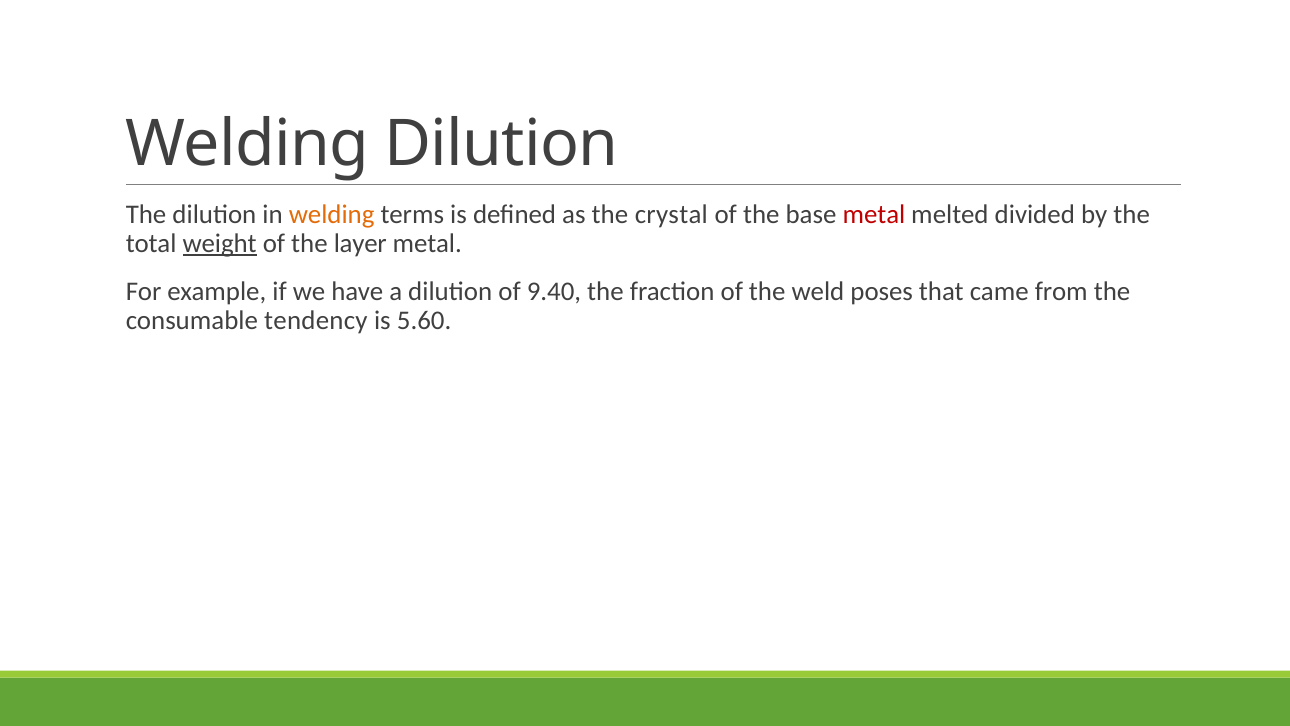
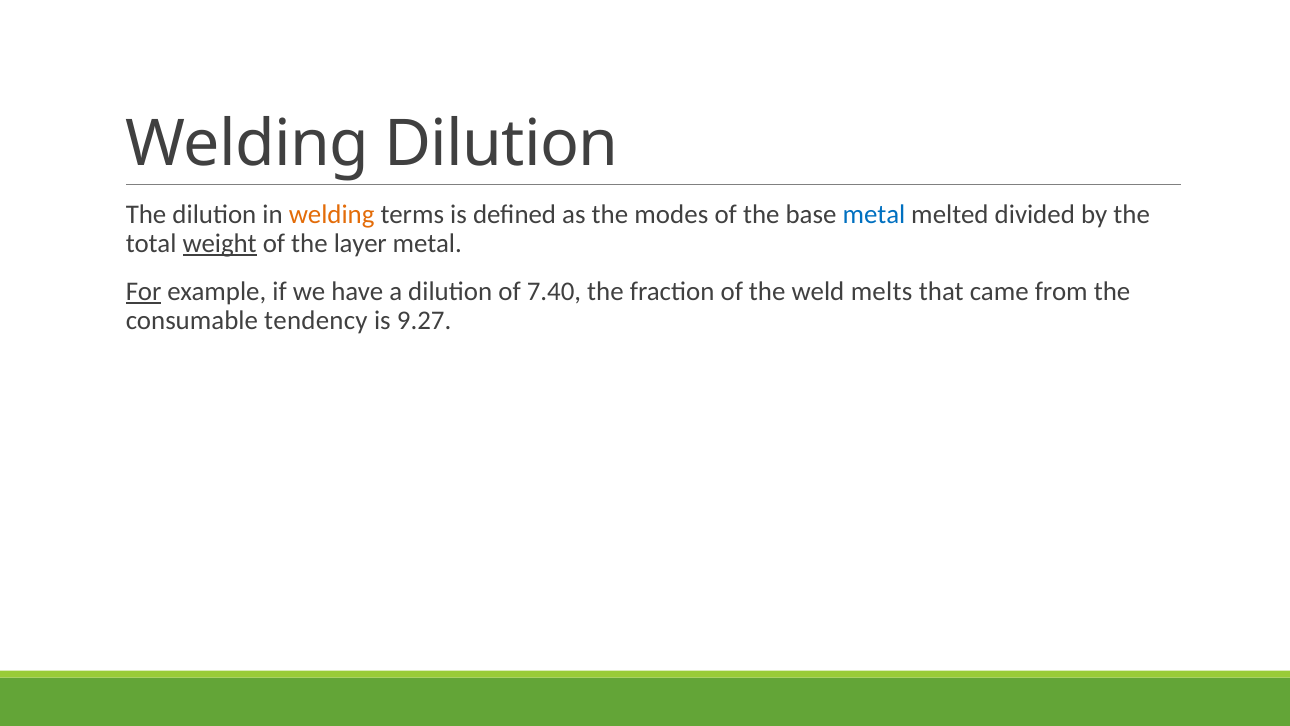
crystal: crystal -> modes (671, 214)
metal colour: red -> blue (874, 214)
For underline: none -> present (144, 291)
9.40: 9.40 -> 7.40 (554, 291)
poses: poses -> melts (882, 291)
5.60: 5.60 -> 9.27 (424, 320)
